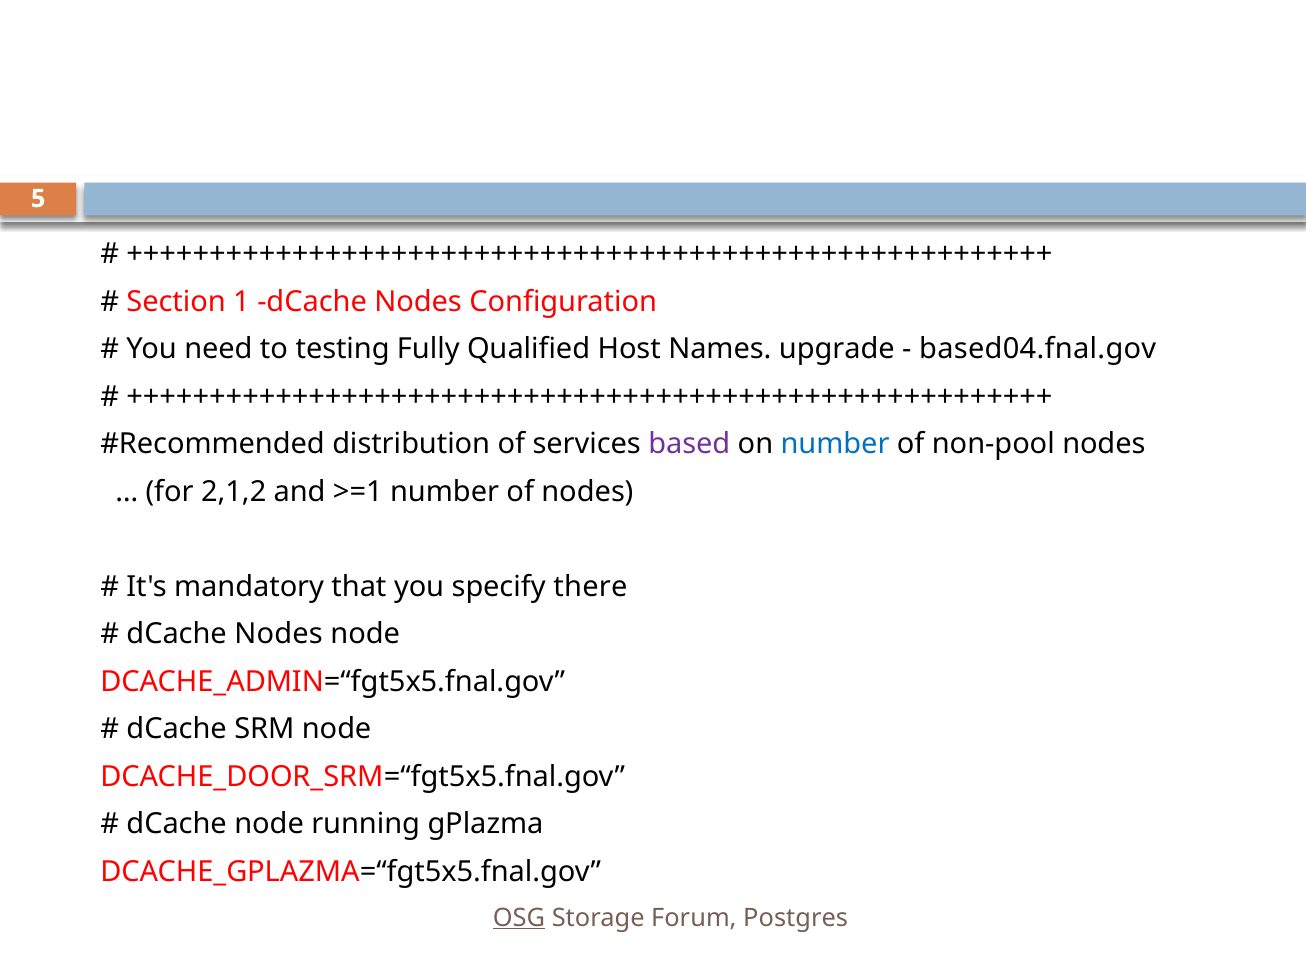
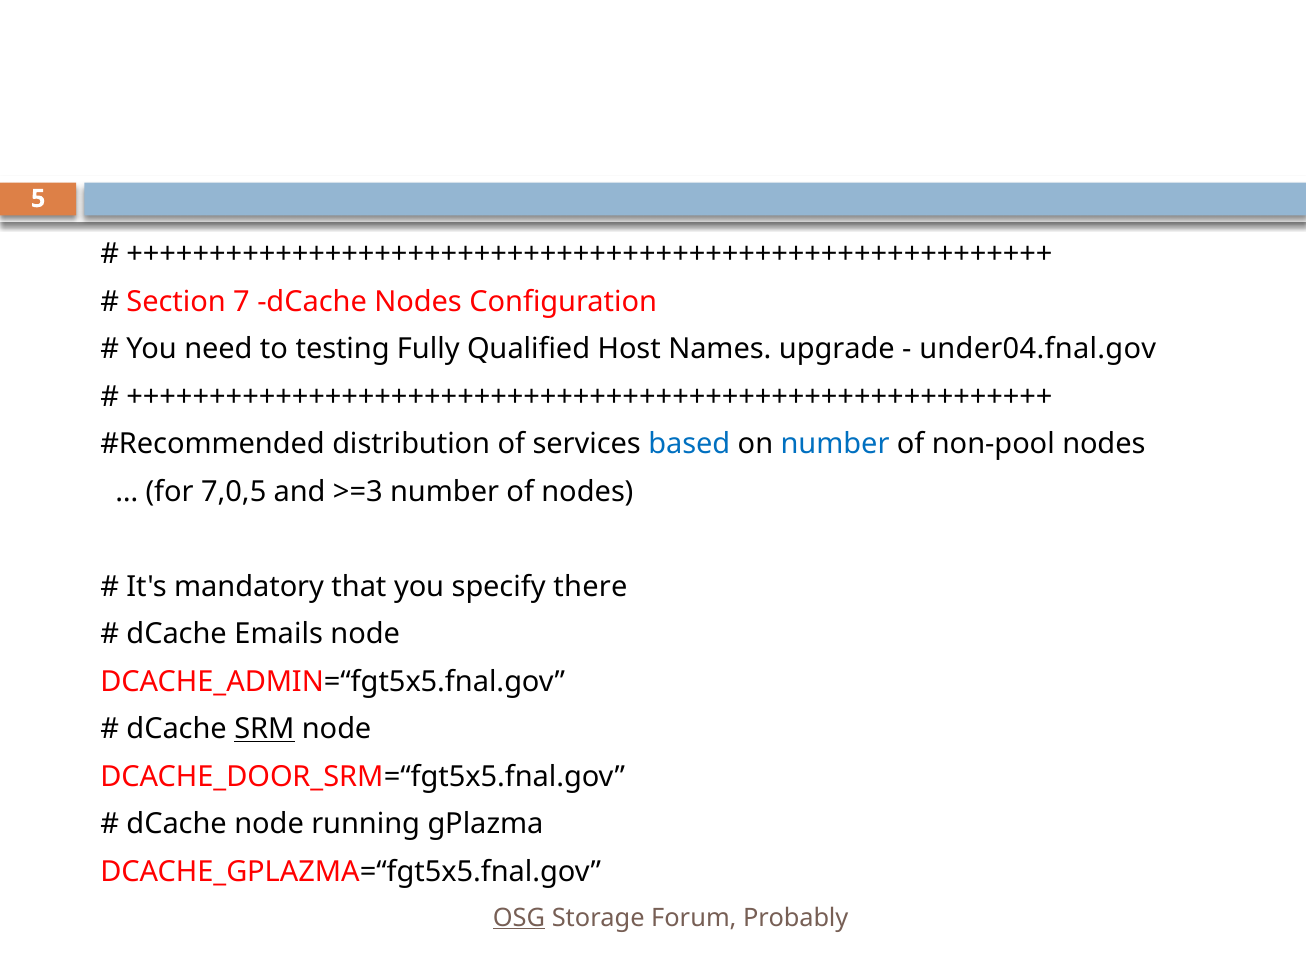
1: 1 -> 7 (242, 302)
based04.fnal.gov: based04.fnal.gov -> under04.fnal.gov (1038, 349)
based colour: purple -> blue (689, 444)
2,1,2: 2,1,2 -> 7,0,5 (234, 492)
>=1: >=1 -> >=3 (358, 492)
Nodes: Nodes -> Emails (279, 634)
SRM underline: none -> present (264, 730)
Postgres: Postgres -> Probably (796, 918)
